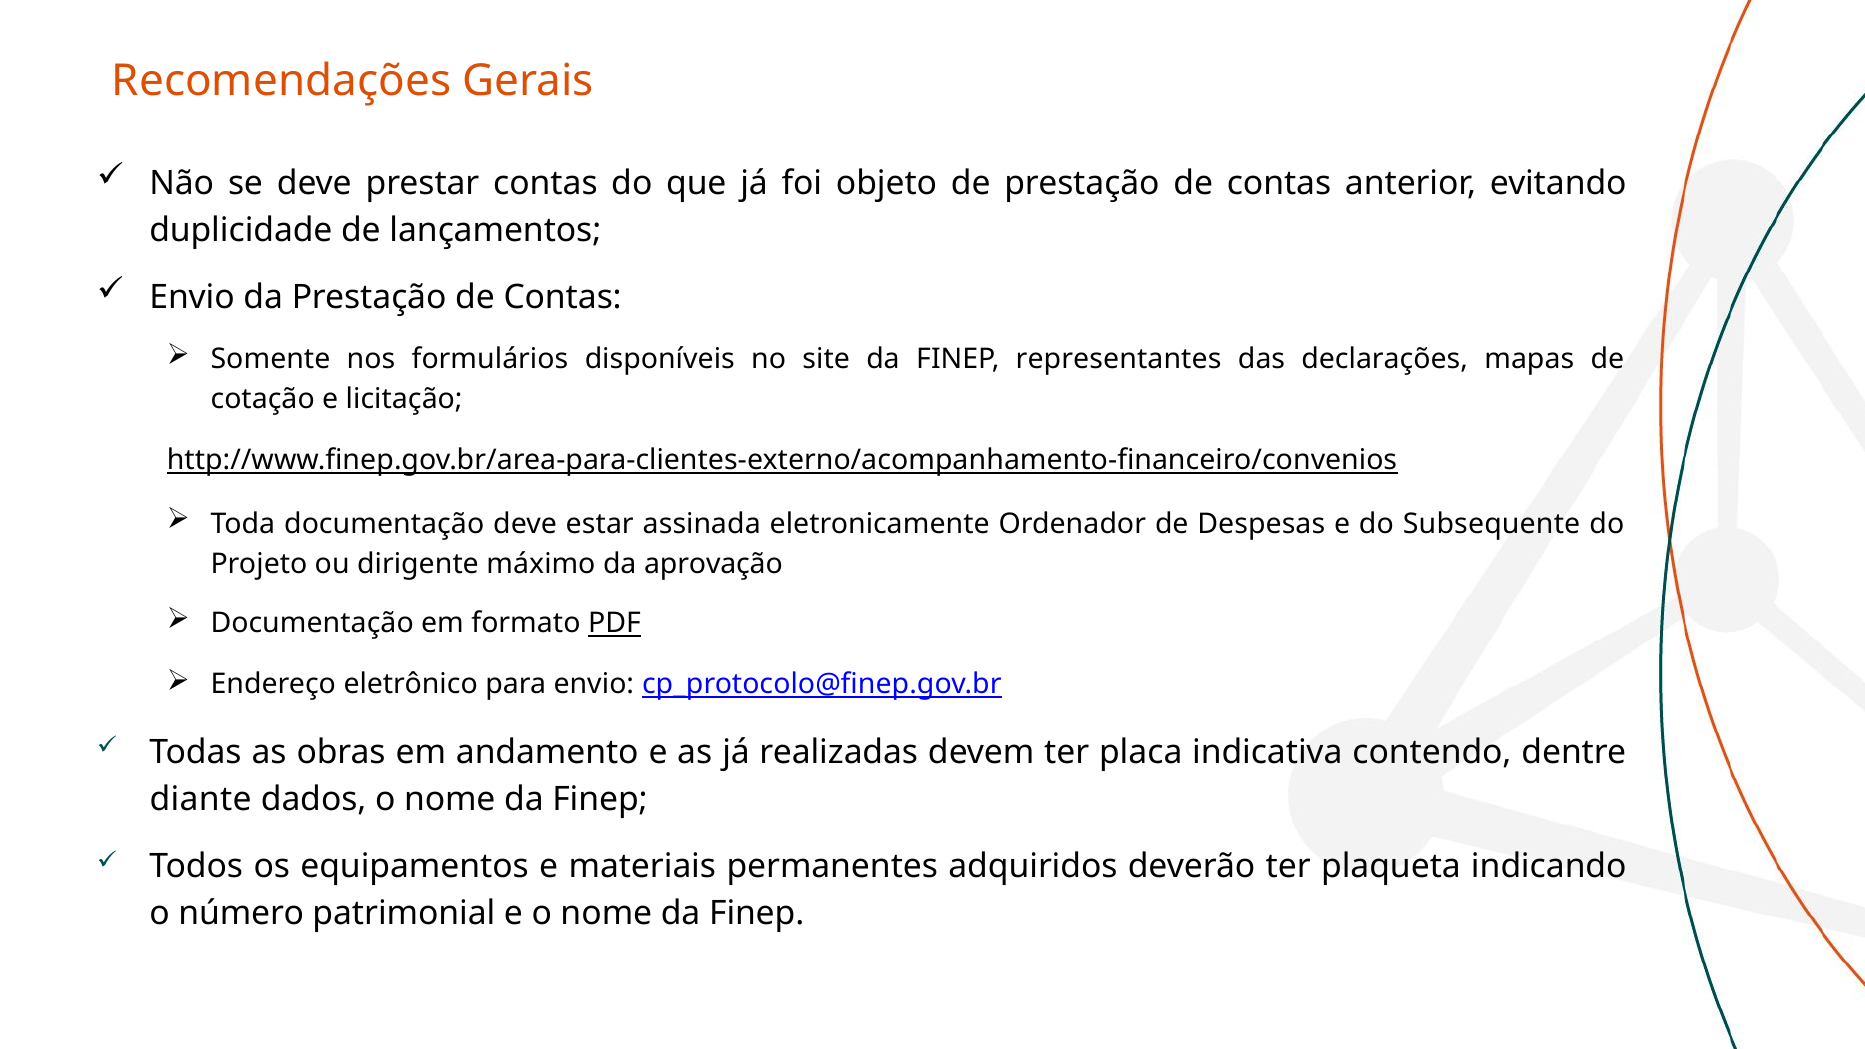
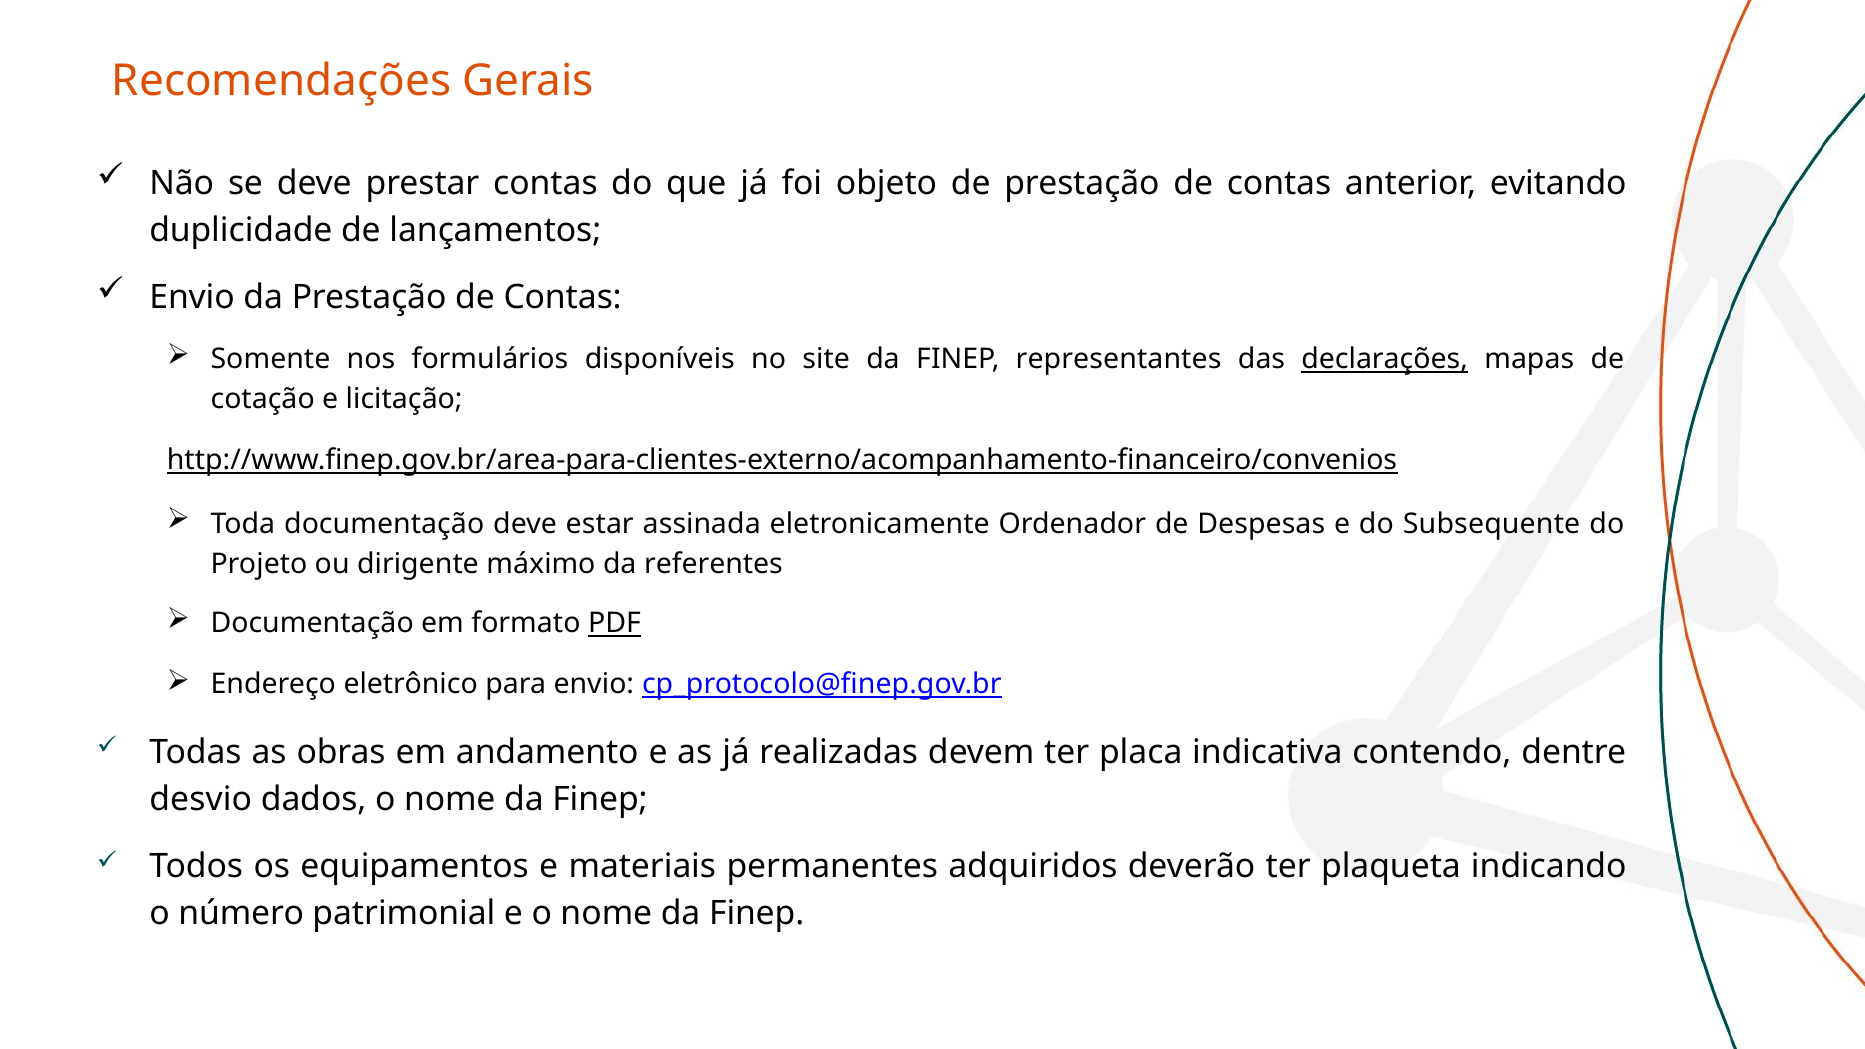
declarações underline: none -> present (1385, 360)
aprovação: aprovação -> referentes (713, 564)
diante: diante -> desvio (201, 800)
